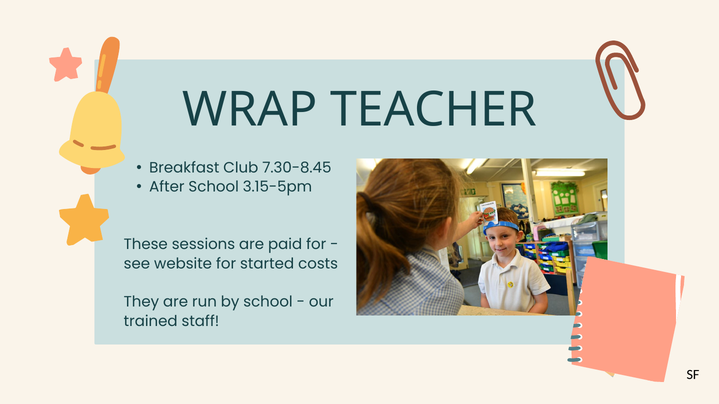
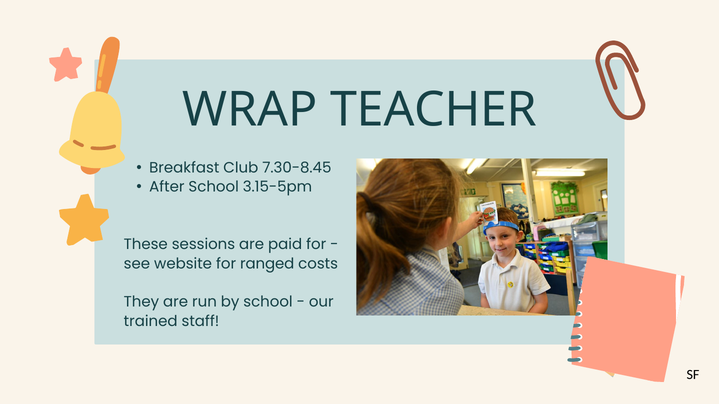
started: started -> ranged (267, 264)
